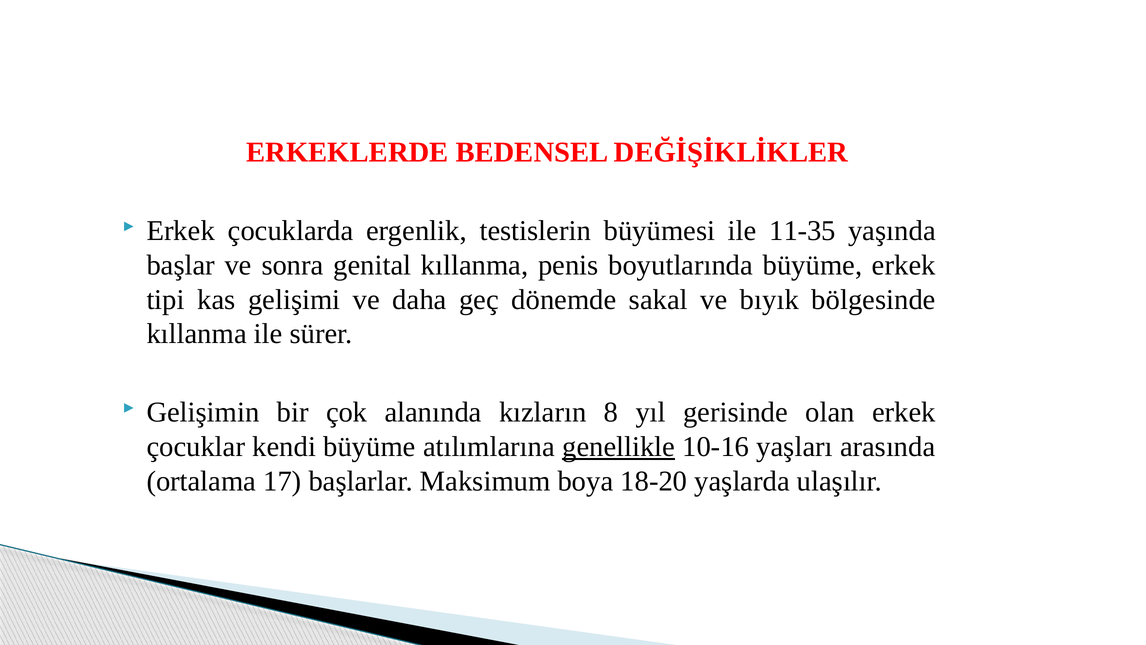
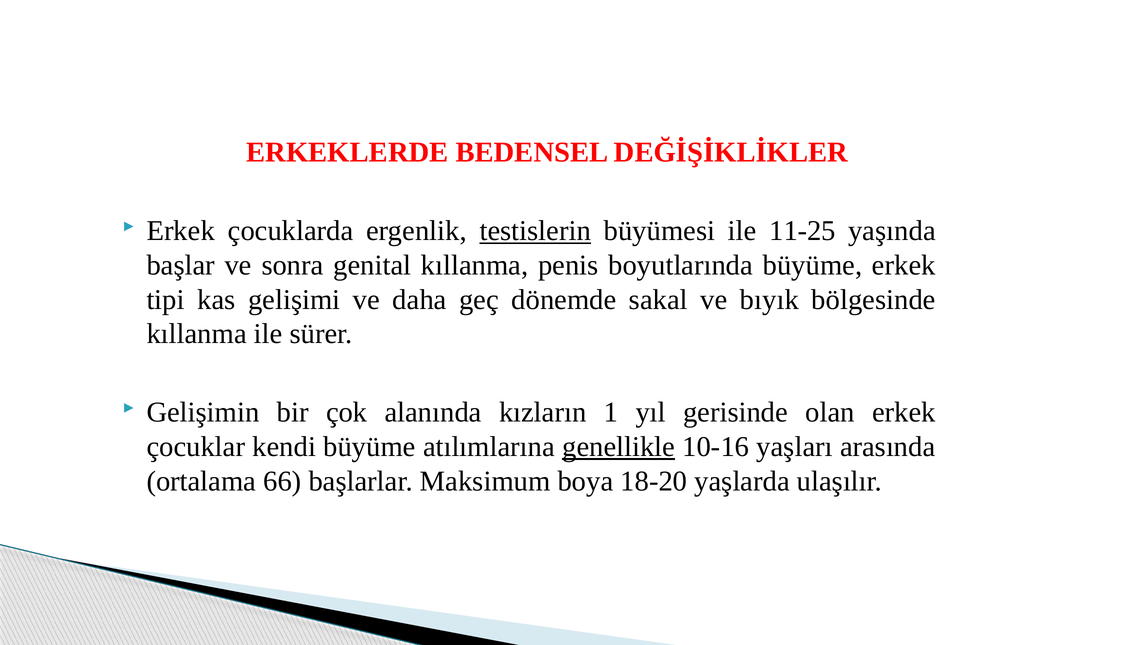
testislerin underline: none -> present (535, 231)
11-35: 11-35 -> 11-25 (802, 231)
8: 8 -> 1 (611, 412)
17: 17 -> 66 (282, 481)
